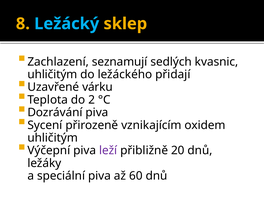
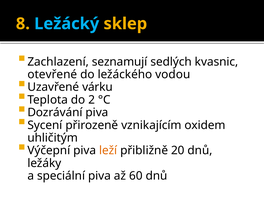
uhličitým: uhličitým -> otevřené (52, 74)
přidají: přidají -> vodou (173, 74)
leží colour: purple -> orange (108, 151)
